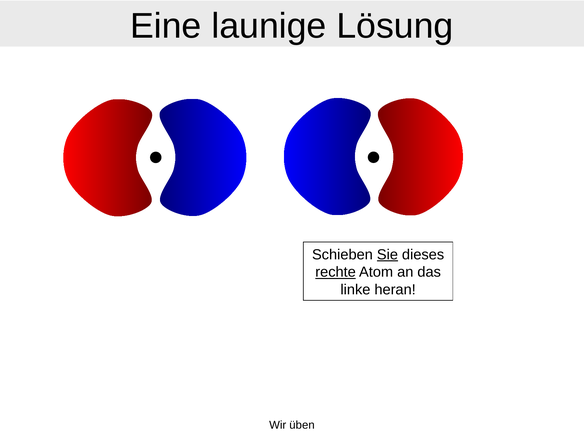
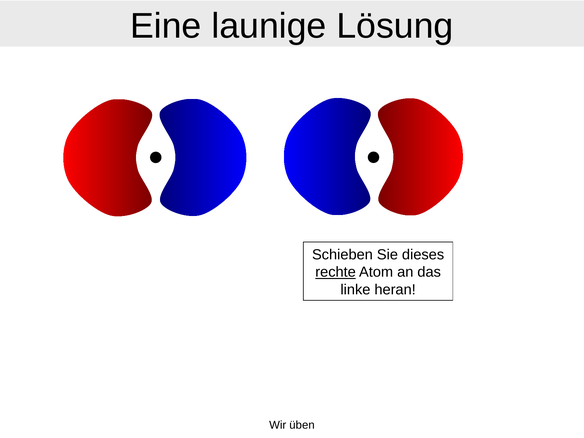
Sie underline: present -> none (387, 255)
